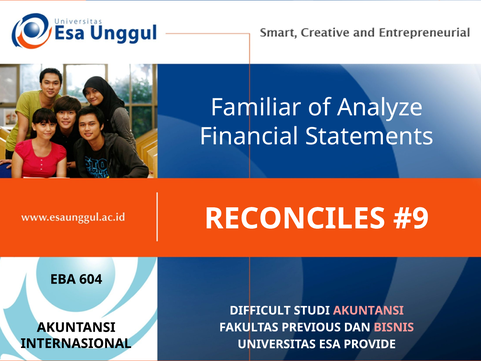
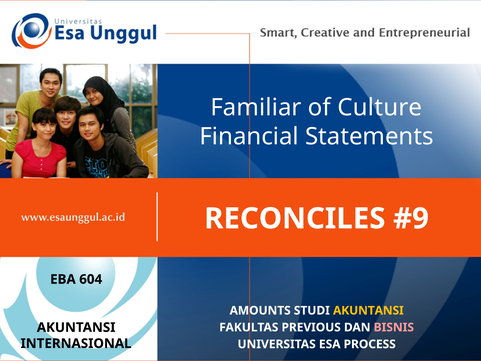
Analyze: Analyze -> Culture (380, 108)
DIFFICULT: DIFFICULT -> AMOUNTS (260, 310)
AKUNTANSI colour: pink -> yellow (368, 310)
PROVIDE: PROVIDE -> PROCESS (370, 344)
